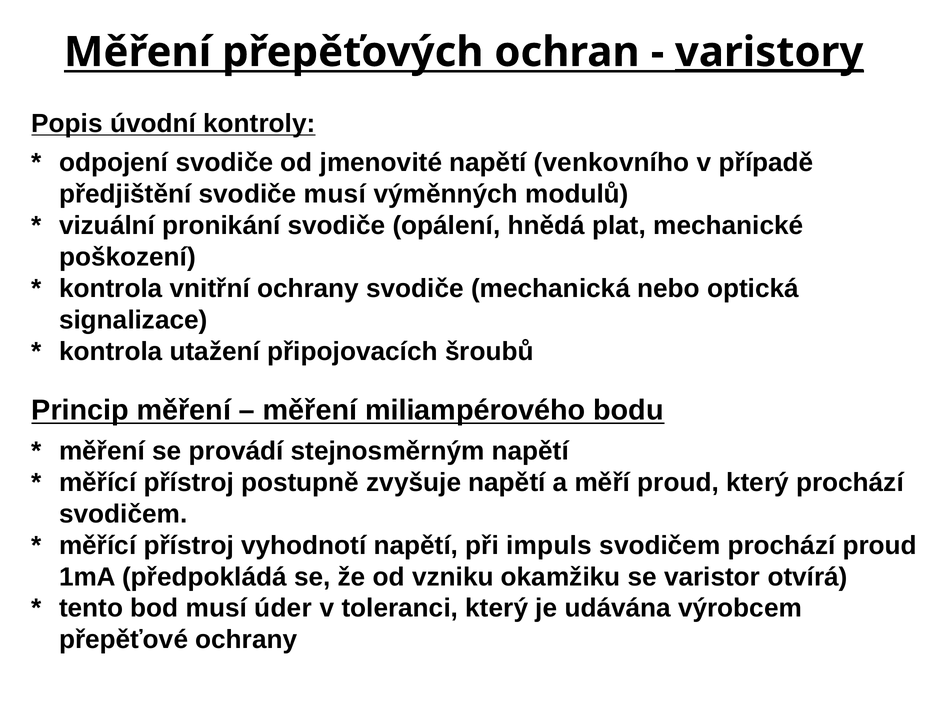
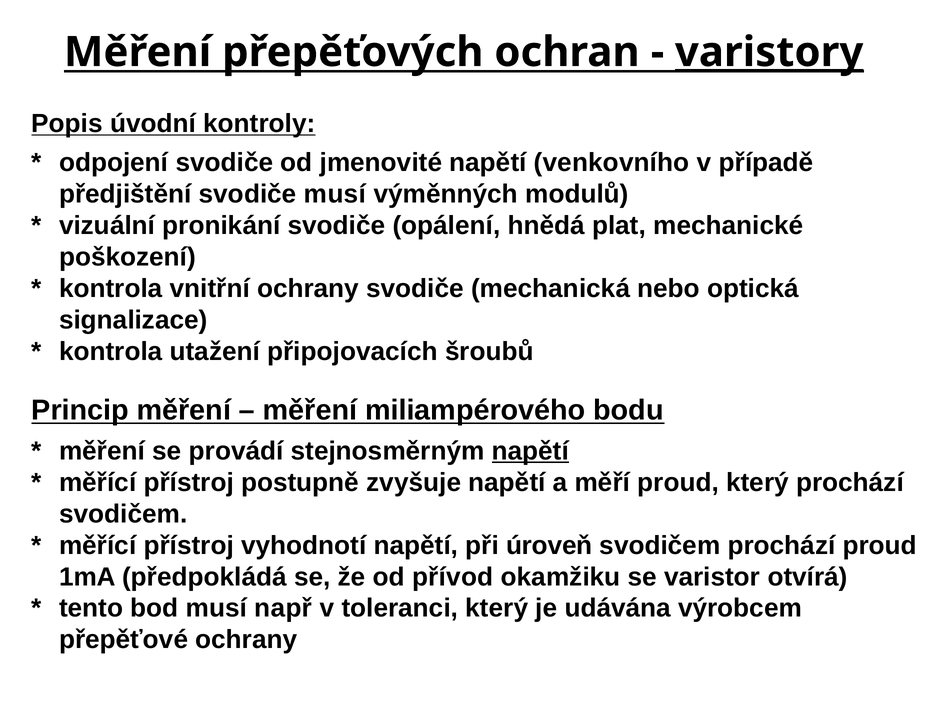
napětí underline: none -> present (530, 451)
impuls: impuls -> úroveň (549, 546)
vzniku: vzniku -> přívod (453, 577)
úder: úder -> např (283, 609)
